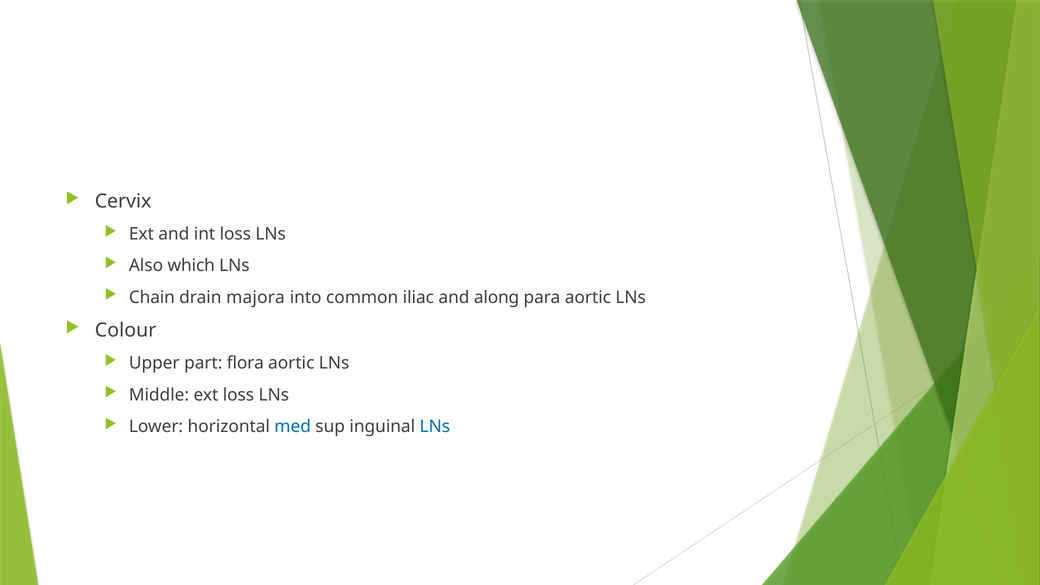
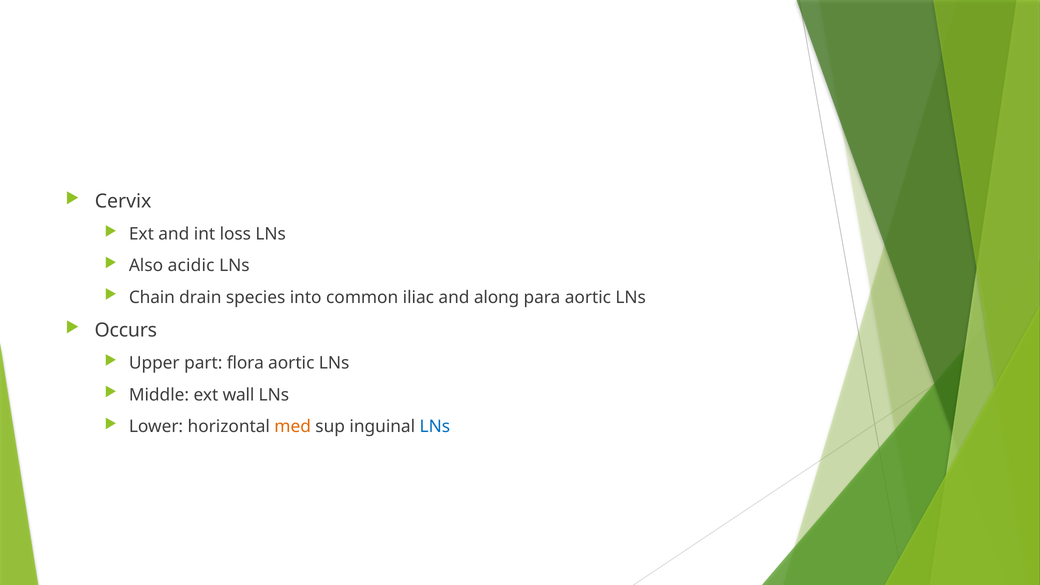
which: which -> acidic (191, 266)
majora: majora -> species (256, 297)
Colour: Colour -> Occurs (126, 330)
ext loss: loss -> wall (239, 395)
med colour: blue -> orange (293, 426)
